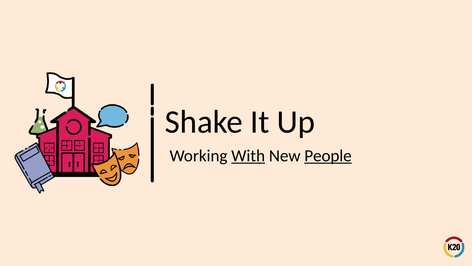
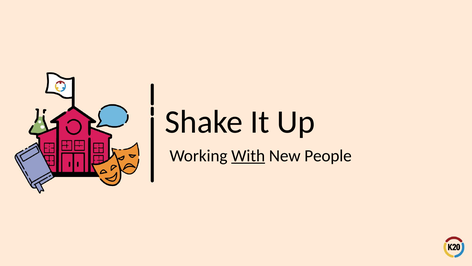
People underline: present -> none (328, 156)
